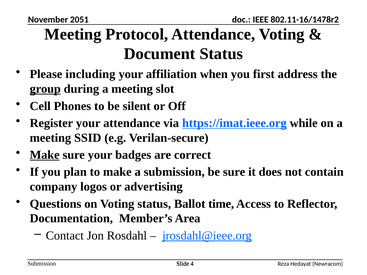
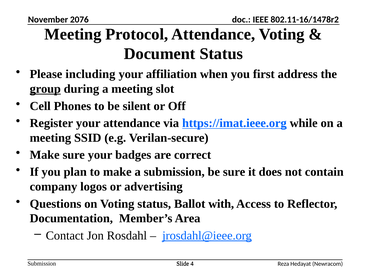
2051: 2051 -> 2076 (79, 20)
Make underline: present -> none (45, 155)
time: time -> with (221, 204)
